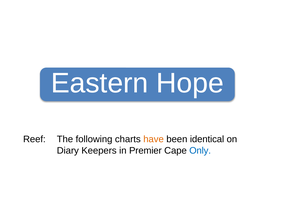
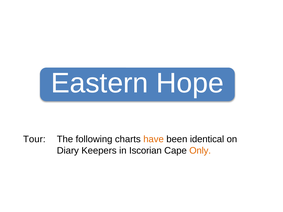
Reef: Reef -> Tour (34, 139)
Premier: Premier -> Iscorian (145, 151)
Only colour: blue -> orange (200, 151)
